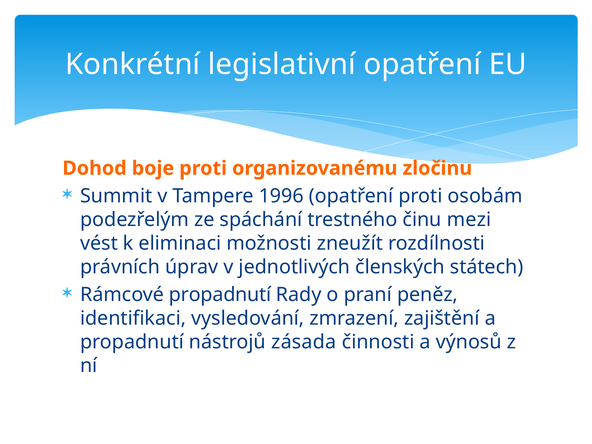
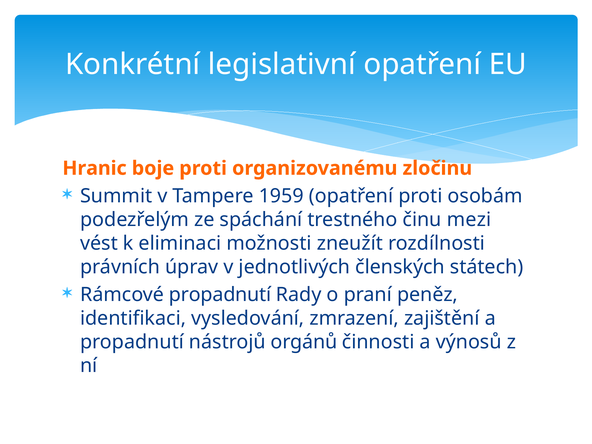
Dohod: Dohod -> Hranic (95, 168)
1996: 1996 -> 1959 (281, 196)
zásada: zásada -> orgánů (304, 342)
